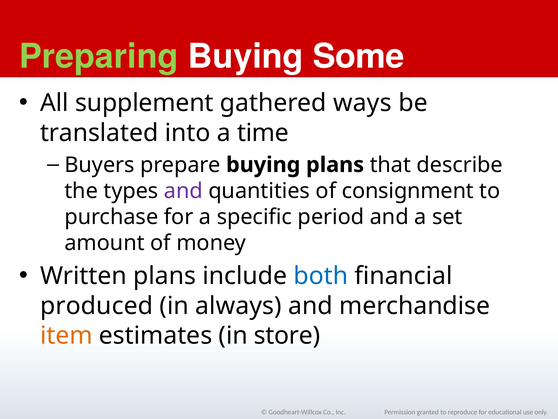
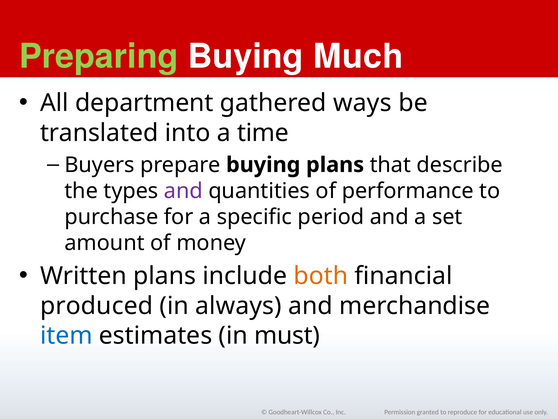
Some: Some -> Much (358, 57)
supplement: supplement -> department (144, 103)
consignment: consignment -> performance (408, 191)
both colour: blue -> orange (321, 276)
item colour: orange -> blue (66, 335)
store: store -> must (287, 335)
